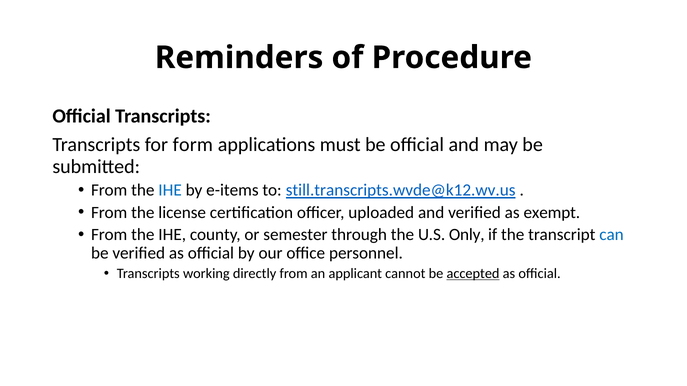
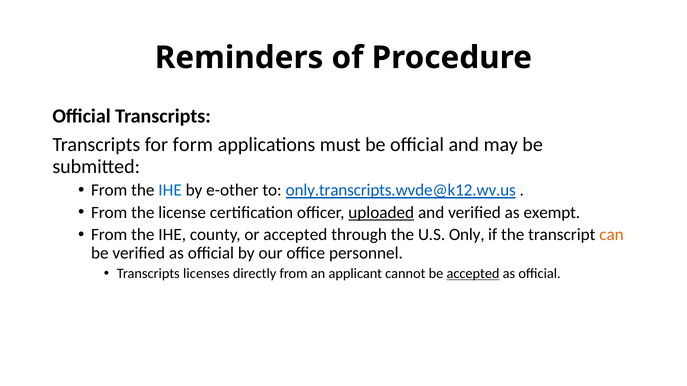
e-items: e-items -> e-other (232, 191)
still.transcripts.wvde@k12.wv.us: still.transcripts.wvde@k12.wv.us -> only.transcripts.wvde@k12.wv.us (401, 191)
uploaded underline: none -> present (381, 213)
or semester: semester -> accepted (295, 235)
can colour: blue -> orange (612, 235)
working: working -> licenses (206, 274)
